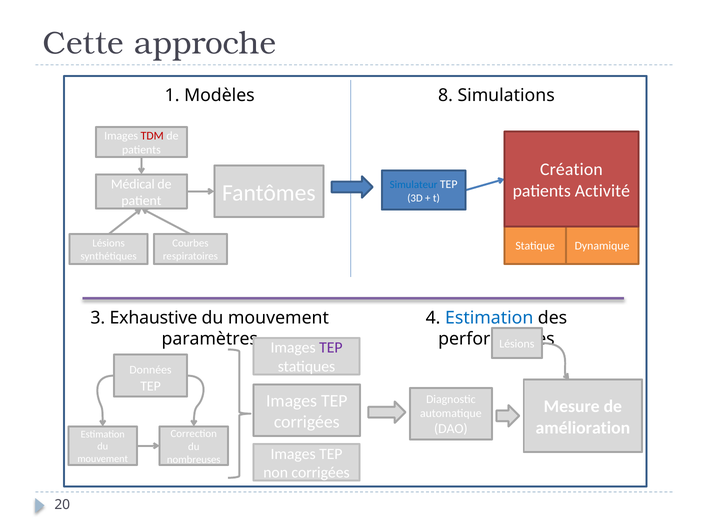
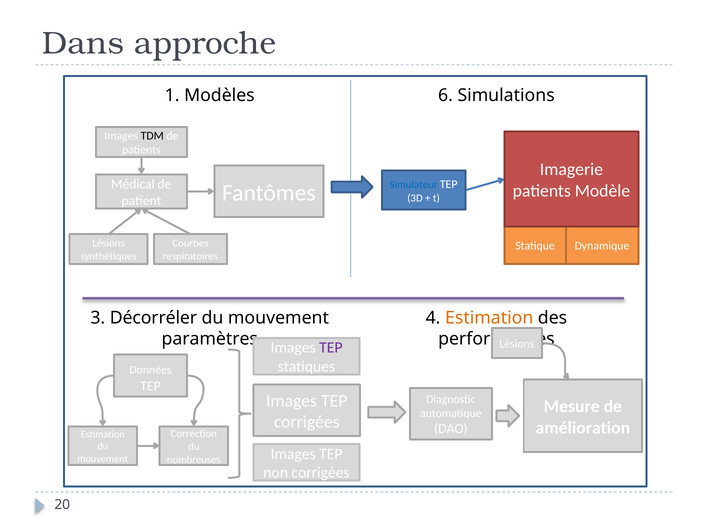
Cette: Cette -> Dans (83, 43)
8: 8 -> 6 (445, 96)
TDM colour: red -> black (152, 136)
Création: Création -> Imagerie (571, 170)
Activité: Activité -> Modèle (602, 191)
Exhaustive: Exhaustive -> Décorréler (153, 318)
Estimation colour: blue -> orange (489, 318)
